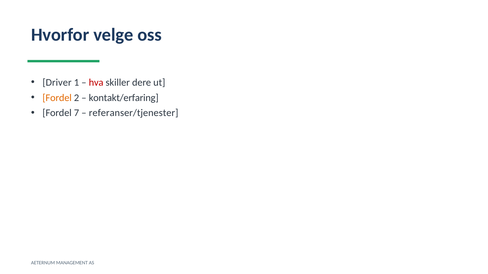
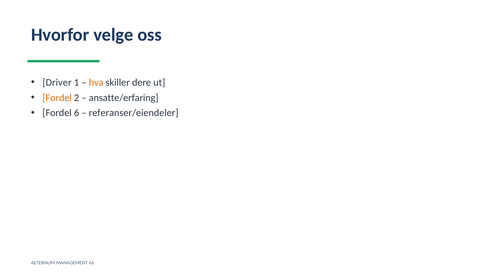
hva colour: red -> orange (96, 83)
kontakt/erfaring: kontakt/erfaring -> ansatte/erfaring (124, 98)
7: 7 -> 6 (77, 113)
referanser/tjenester: referanser/tjenester -> referanser/eiendeler (134, 113)
